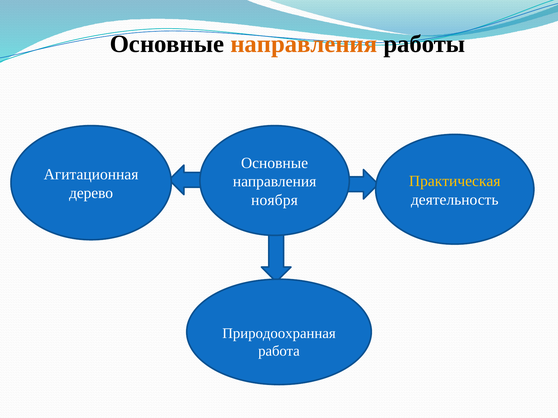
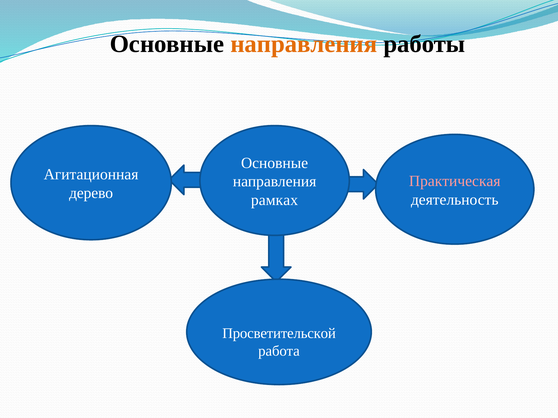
Практическая colour: yellow -> pink (455, 181)
ноября: ноября -> рамках (274, 200)
Природоохранная: Природоохранная -> Просветительской (279, 334)
